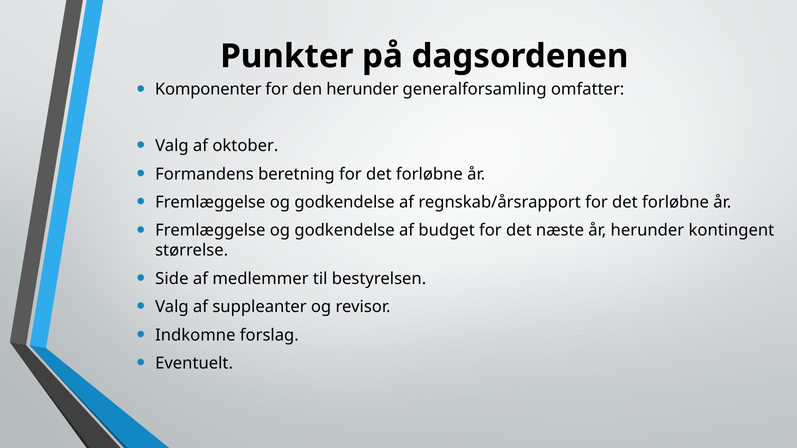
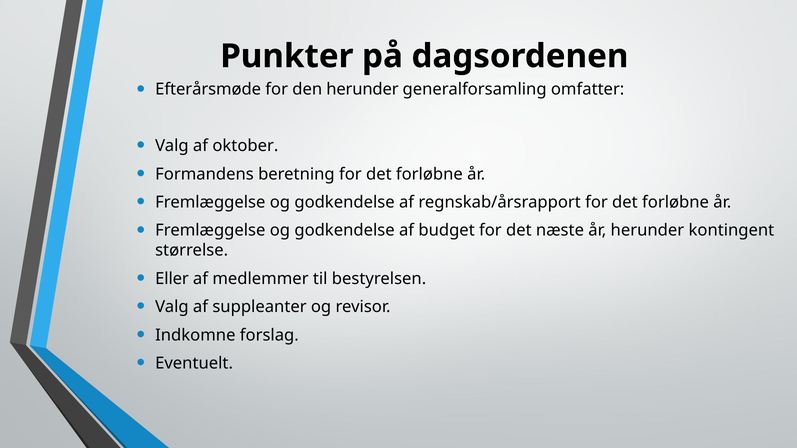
Komponenter: Komponenter -> Efterårsmøde (208, 89)
Side: Side -> Eller (172, 279)
